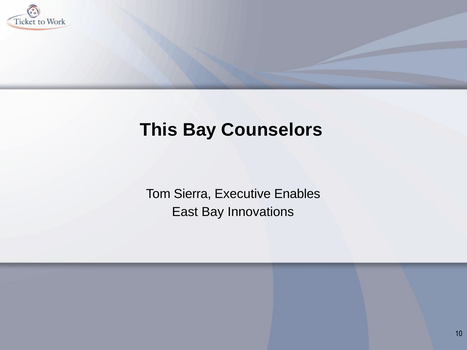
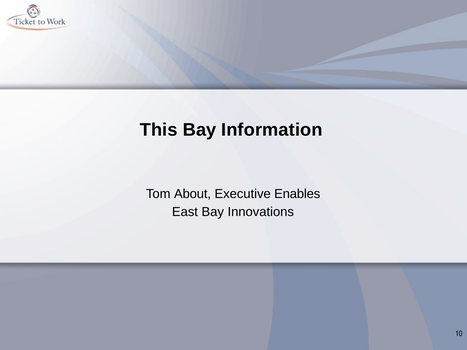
Counselors: Counselors -> Information (272, 130)
Sierra: Sierra -> About (193, 194)
